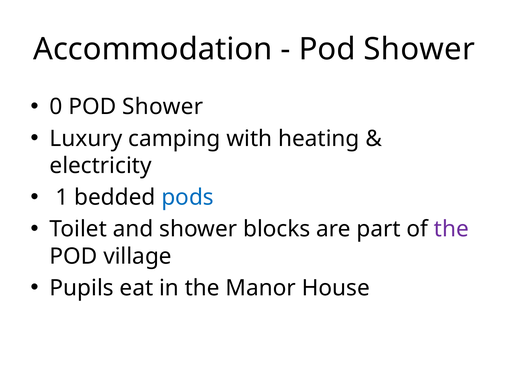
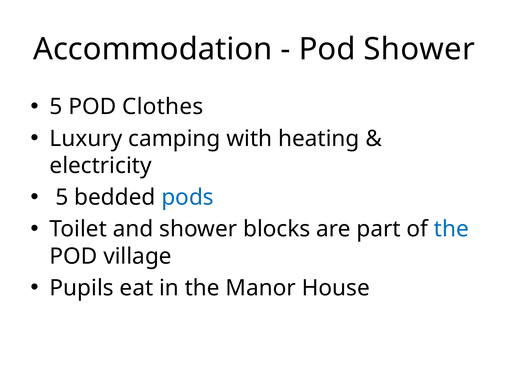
0: 0 -> 5 (56, 107)
Shower: Shower -> Clothes (163, 107)
1: 1 -> 5 (62, 197)
the colour: purple -> blue (451, 229)
